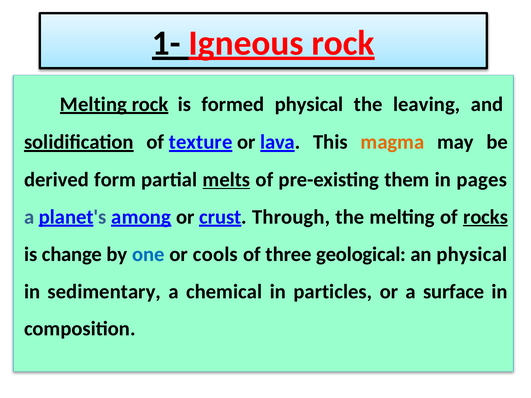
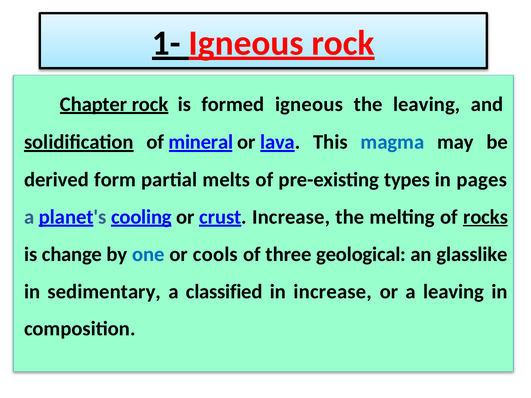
Melting: Melting -> Chapter (94, 104)
formed physical: physical -> igneous (309, 104)
texture: texture -> mineral (201, 142)
magma colour: orange -> blue (392, 142)
melts underline: present -> none (226, 180)
them: them -> types (407, 180)
among: among -> cooling (141, 217)
crust Through: Through -> Increase (291, 217)
an physical: physical -> glasslike (472, 255)
chemical: chemical -> classified (224, 292)
in particles: particles -> increase (333, 292)
a surface: surface -> leaving (454, 292)
